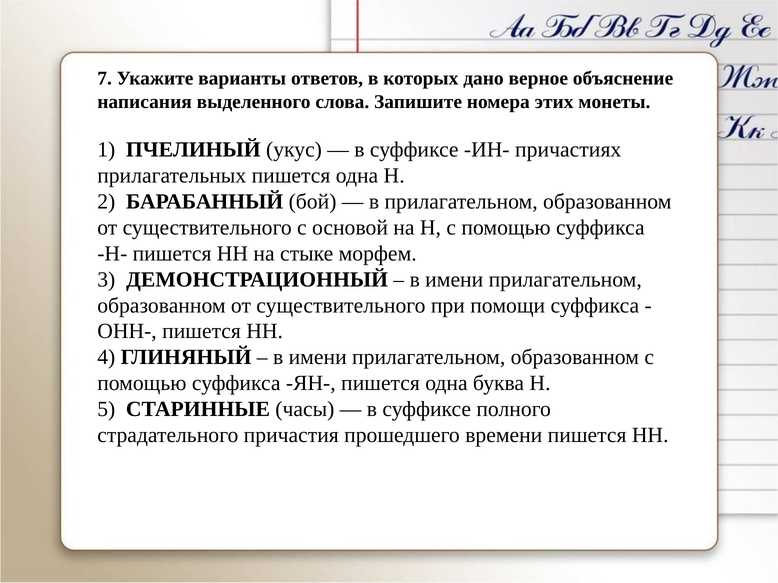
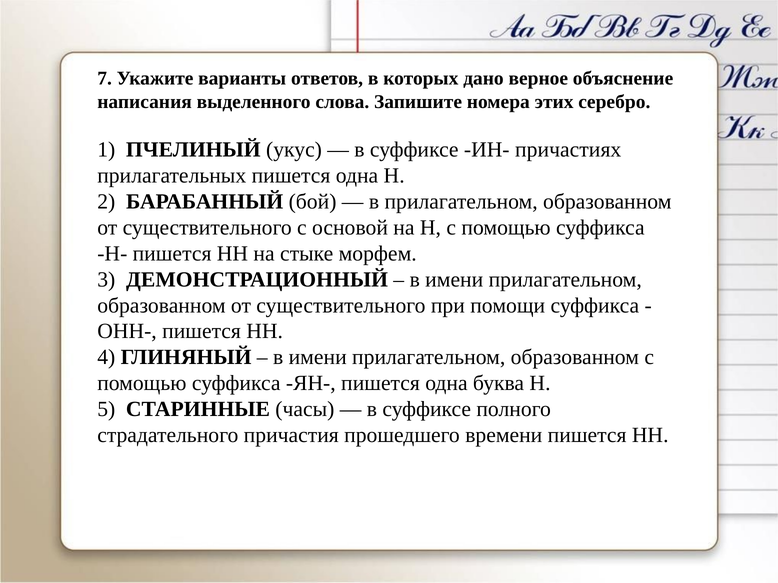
монеты: монеты -> серебро (614, 102)
